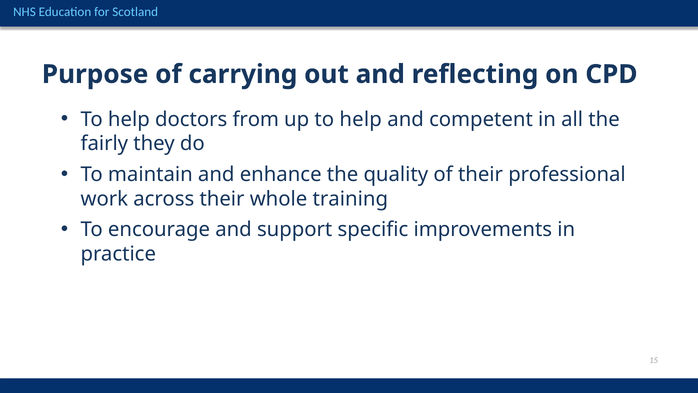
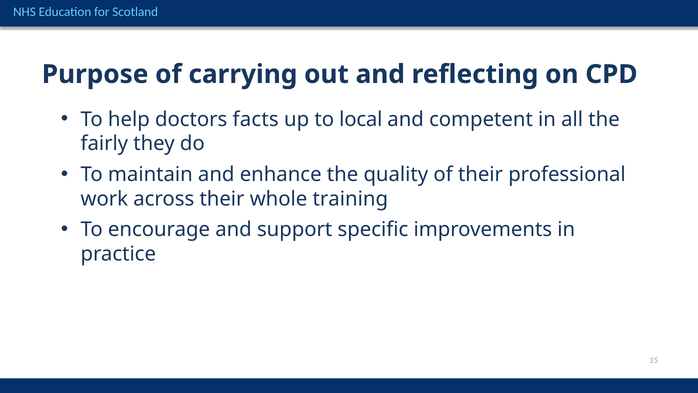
from: from -> facts (256, 119)
up to help: help -> local (361, 119)
